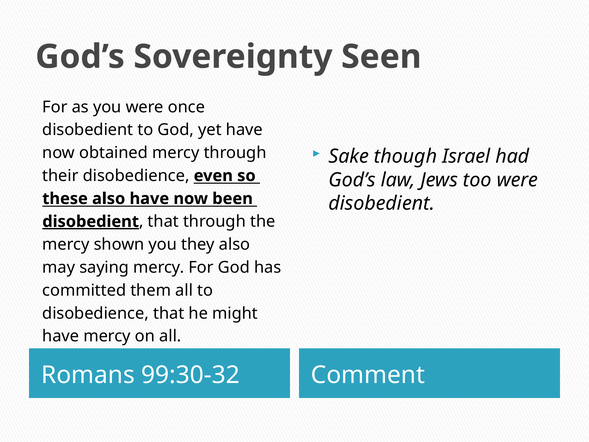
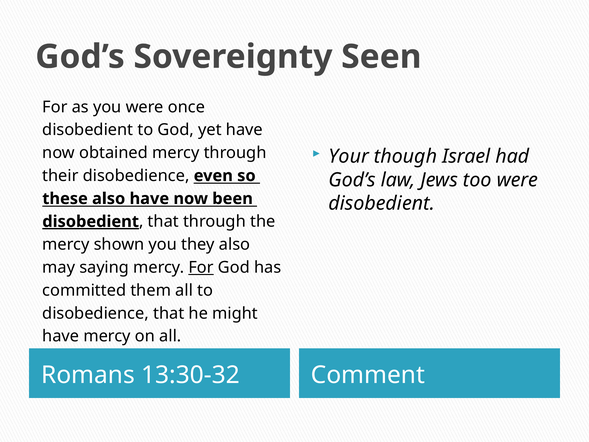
Sake: Sake -> Your (349, 156)
For underline: none -> present (201, 267)
99:30-32: 99:30-32 -> 13:30-32 (191, 375)
